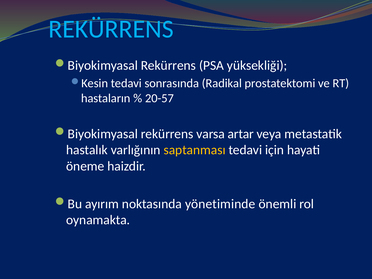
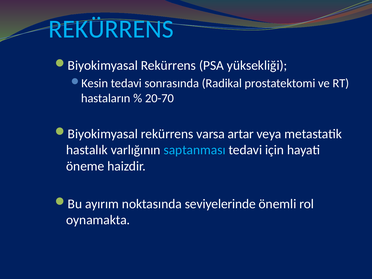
20-57: 20-57 -> 20-70 (159, 98)
saptanması colour: yellow -> light blue (195, 150)
yönetiminde: yönetiminde -> seviyelerinde (220, 204)
